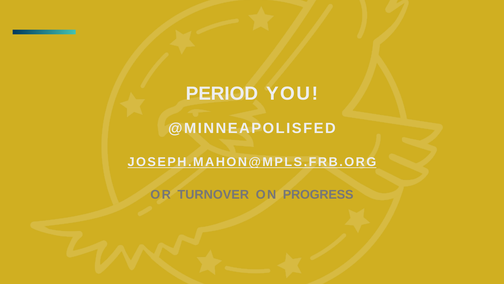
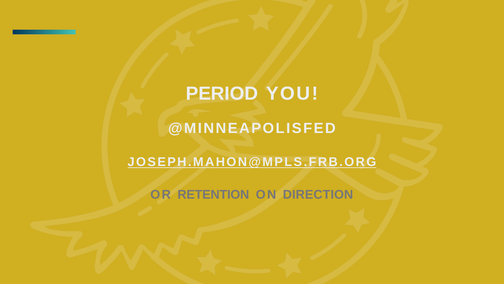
TURNOVER: TURNOVER -> RETENTION (213, 194)
PROGRESS: PROGRESS -> DIRECTION (318, 194)
